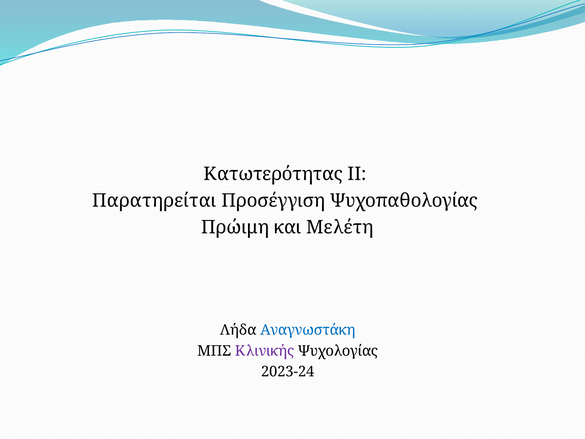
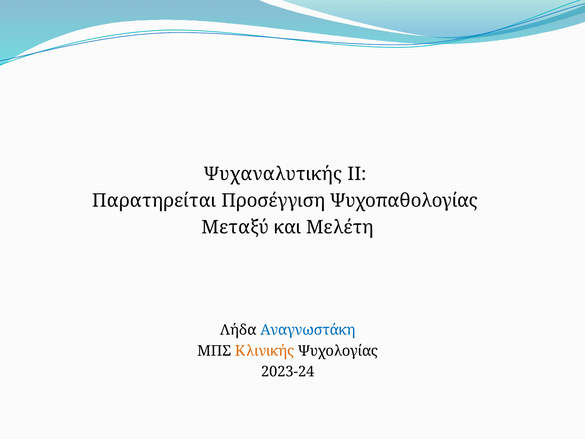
Κατωτερότητας: Κατωτερότητας -> Ψυχαναλυτικής (273, 174)
Πρώιμη: Πρώιμη -> Μεταξύ (235, 227)
Κλινικής colour: purple -> orange (265, 351)
